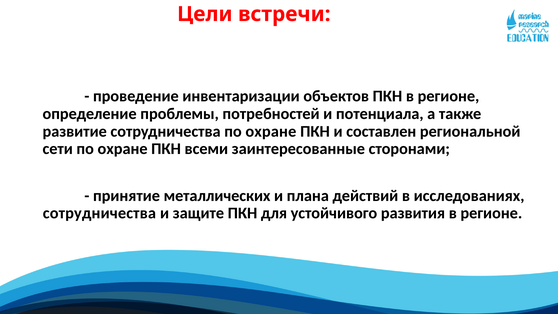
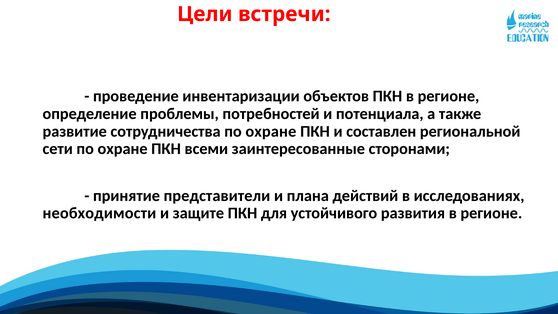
металлических: металлических -> представители (217, 196)
сотрудничества: сотрудничества -> необходимости (99, 213)
